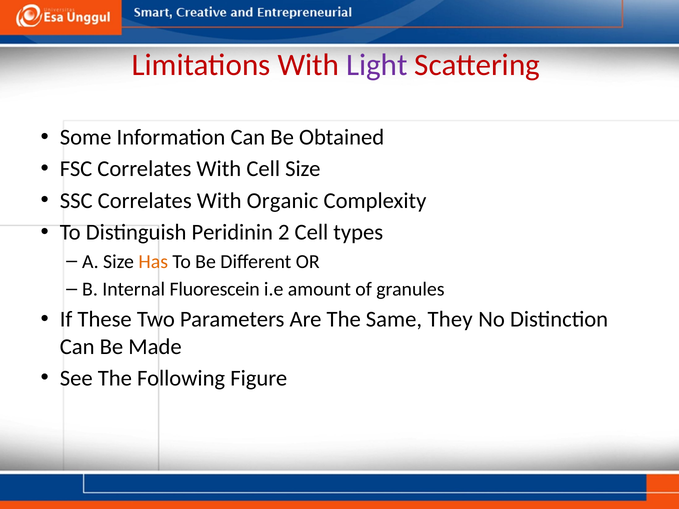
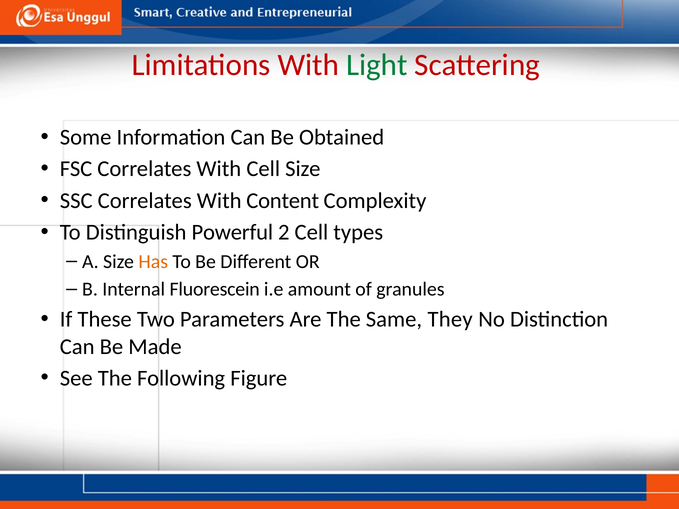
Light colour: purple -> green (377, 65)
Organic: Organic -> Content (283, 201)
Peridinin: Peridinin -> Powerful (232, 232)
